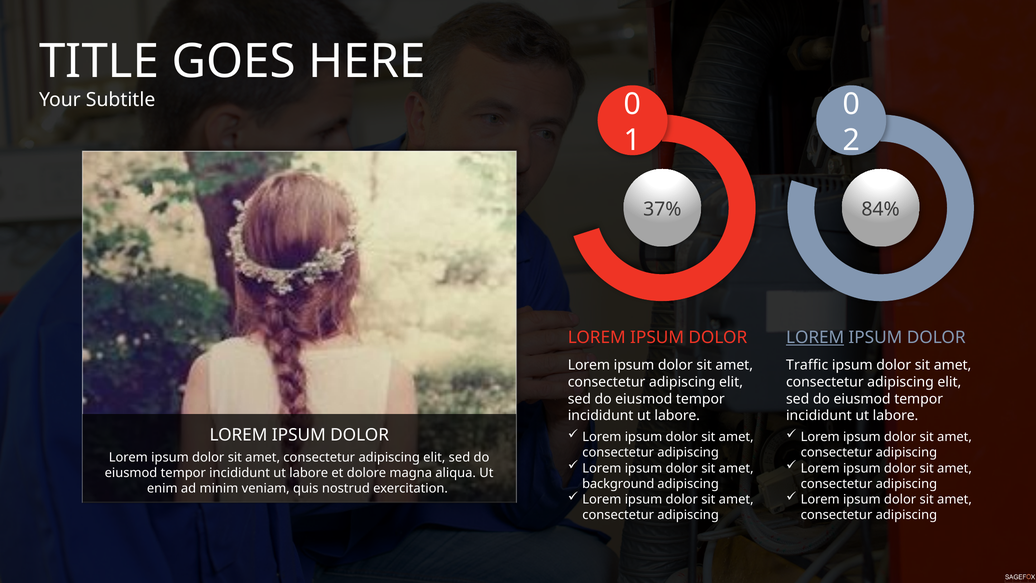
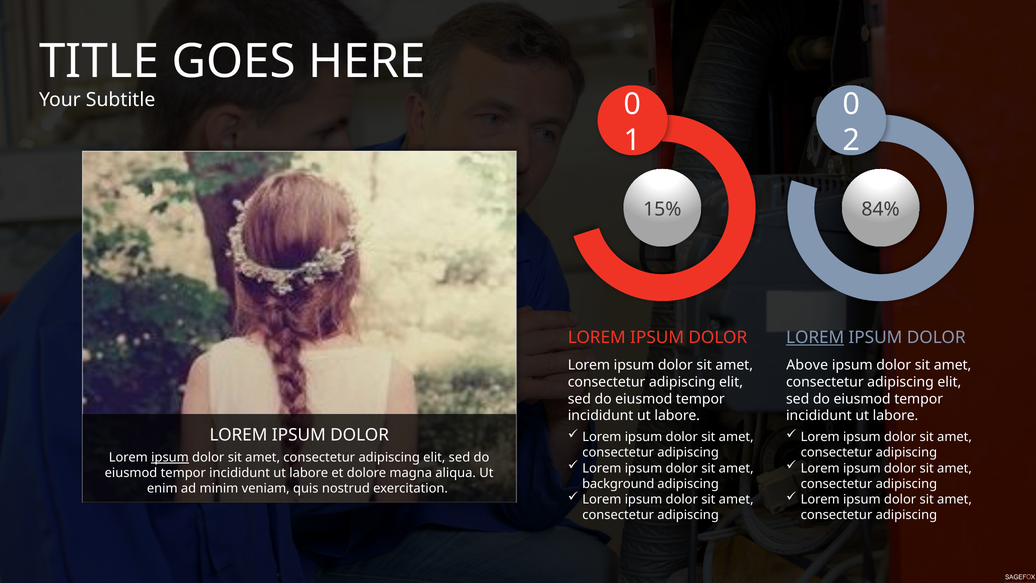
37%: 37% -> 15% (662, 209)
Traffic: Traffic -> Above (807, 365)
ipsum underline: none -> present (170, 457)
